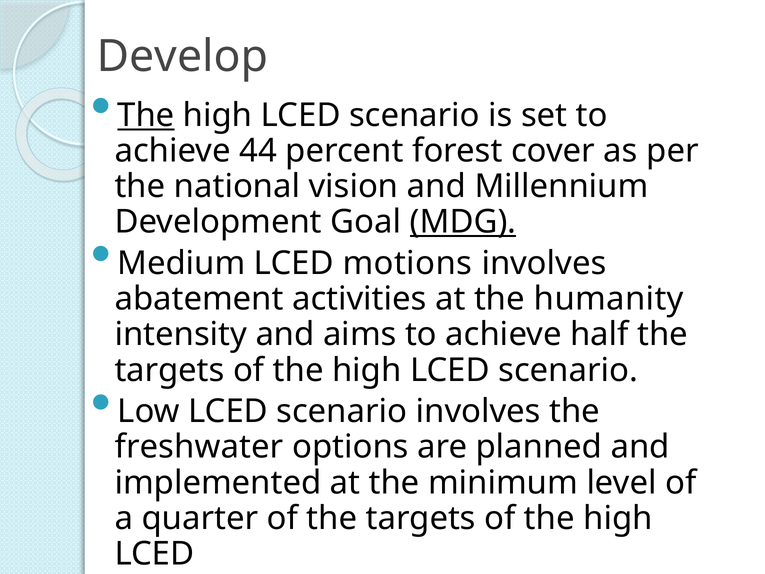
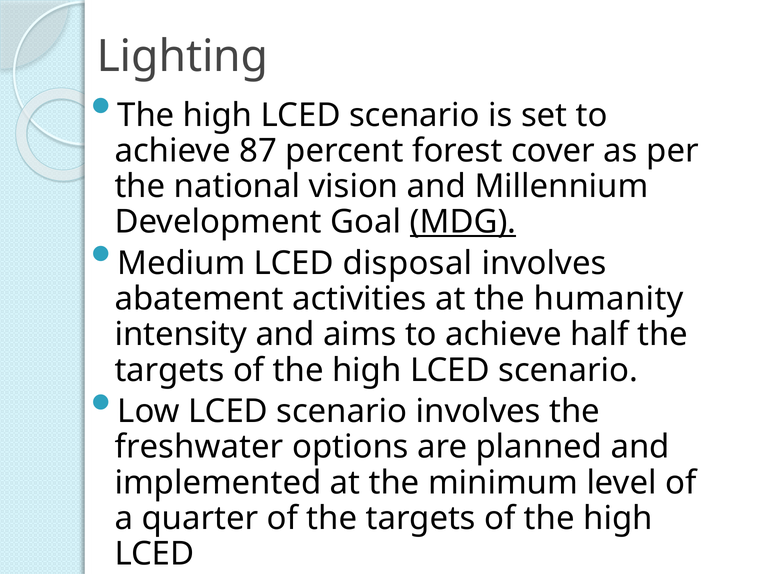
Develop: Develop -> Lighting (183, 57)
The underline: present -> none (146, 115)
44: 44 -> 87 (258, 151)
motions: motions -> disposal (407, 263)
